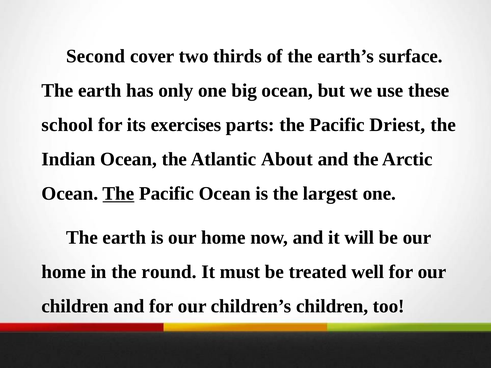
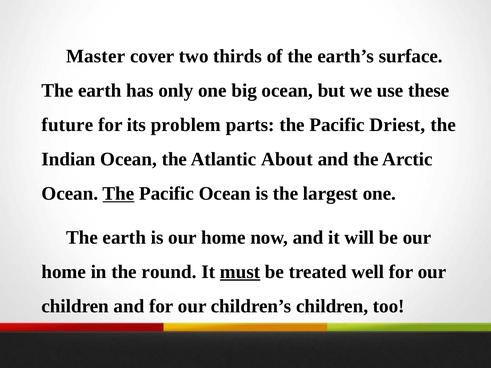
Second: Second -> Master (96, 56)
school: school -> future (67, 125)
exercises: exercises -> problem (186, 125)
must underline: none -> present (240, 272)
